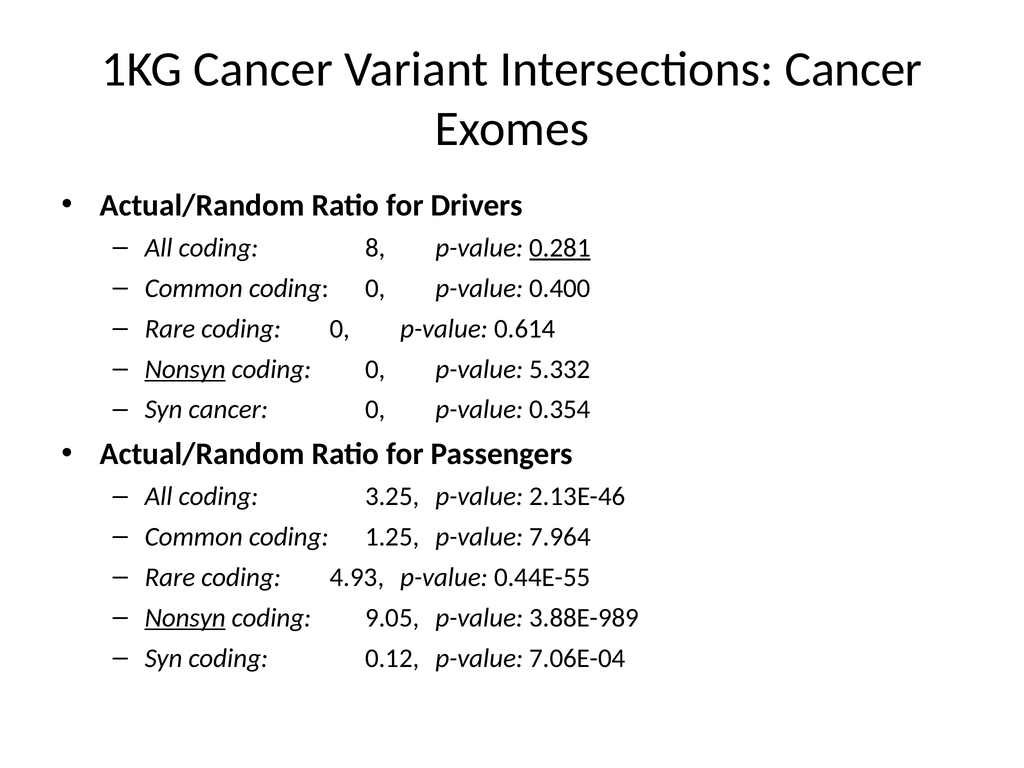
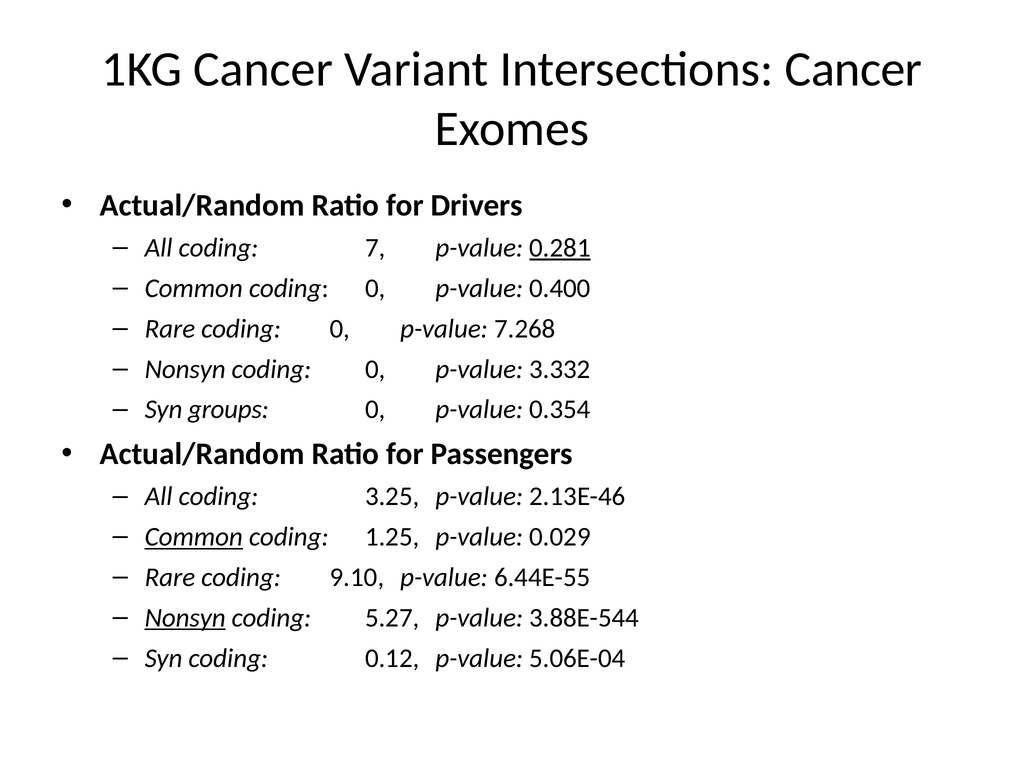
8: 8 -> 7 (375, 248)
0.614: 0.614 -> 7.268 (525, 329)
Nonsyn underline: present -> none (185, 369)
5.332: 5.332 -> 3.332 (560, 369)
Syn cancer: cancer -> groups (228, 410)
Common underline: none -> present (194, 537)
7.964: 7.964 -> 0.029 (560, 537)
4.93: 4.93 -> 9.10 (357, 577)
0.44E-55: 0.44E-55 -> 6.44E-55 (542, 577)
9.05: 9.05 -> 5.27 (392, 618)
3.88E-989: 3.88E-989 -> 3.88E-544 (584, 618)
7.06E-04: 7.06E-04 -> 5.06E-04 (577, 658)
